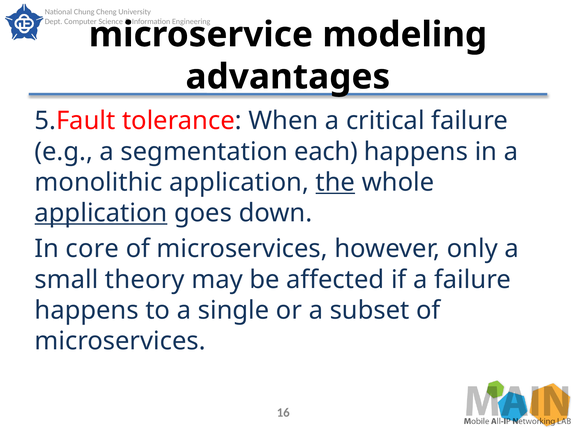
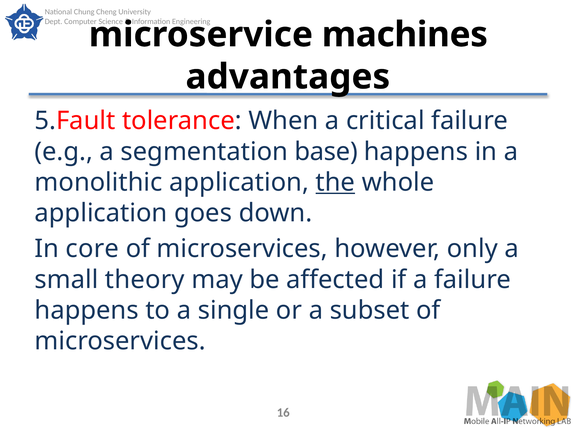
modeling: modeling -> machines (405, 35)
each: each -> base (326, 152)
application underline: present -> none (101, 213)
